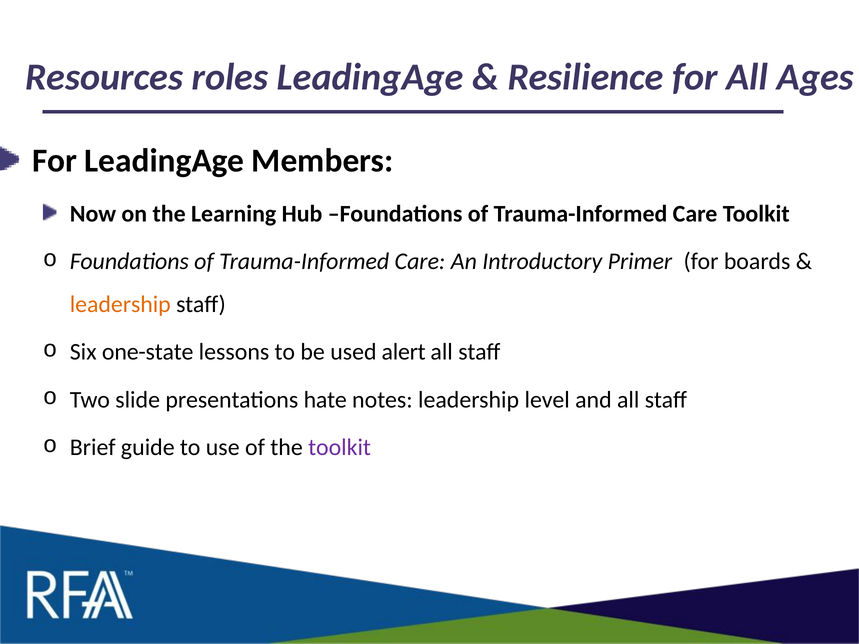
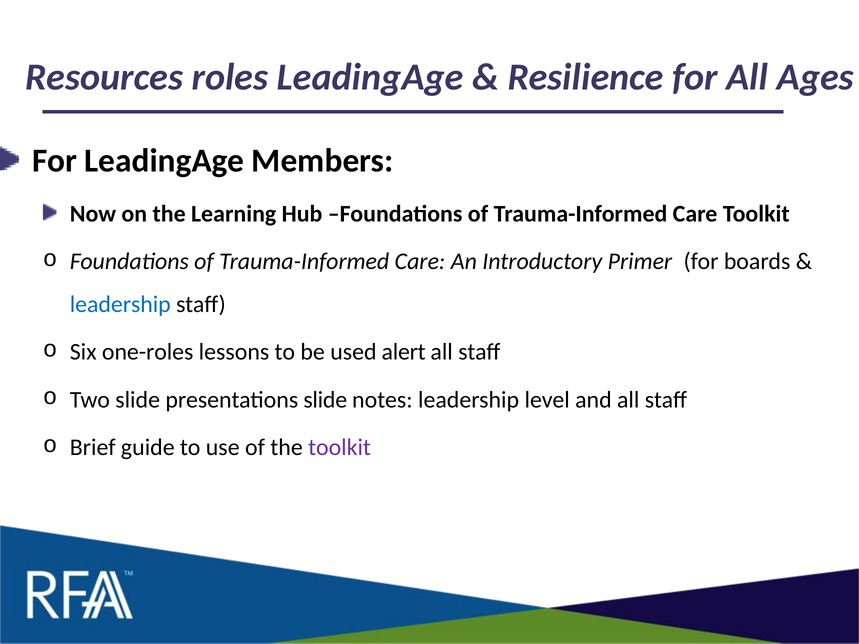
leadership colour: orange -> blue (120, 304)
one-state: one-state -> one-roles (148, 352)
presentations hate: hate -> slide (325, 400)
